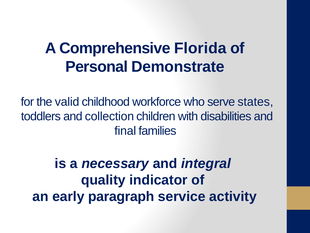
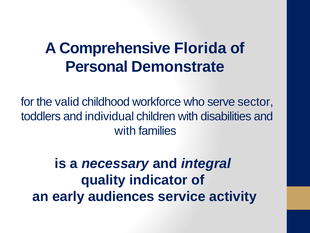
states: states -> sector (255, 102)
collection: collection -> individual (109, 116)
final: final -> with (125, 131)
paragraph: paragraph -> audiences (121, 196)
